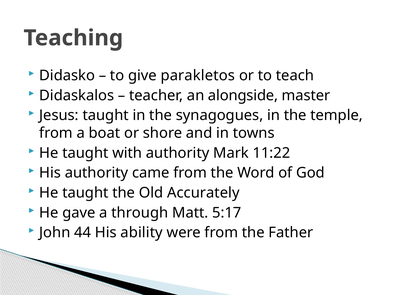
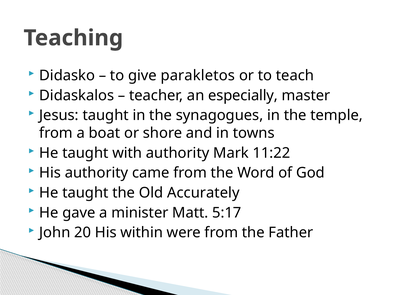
alongside: alongside -> especially (243, 95)
through: through -> minister (140, 212)
44: 44 -> 20 (83, 232)
ability: ability -> within (142, 232)
